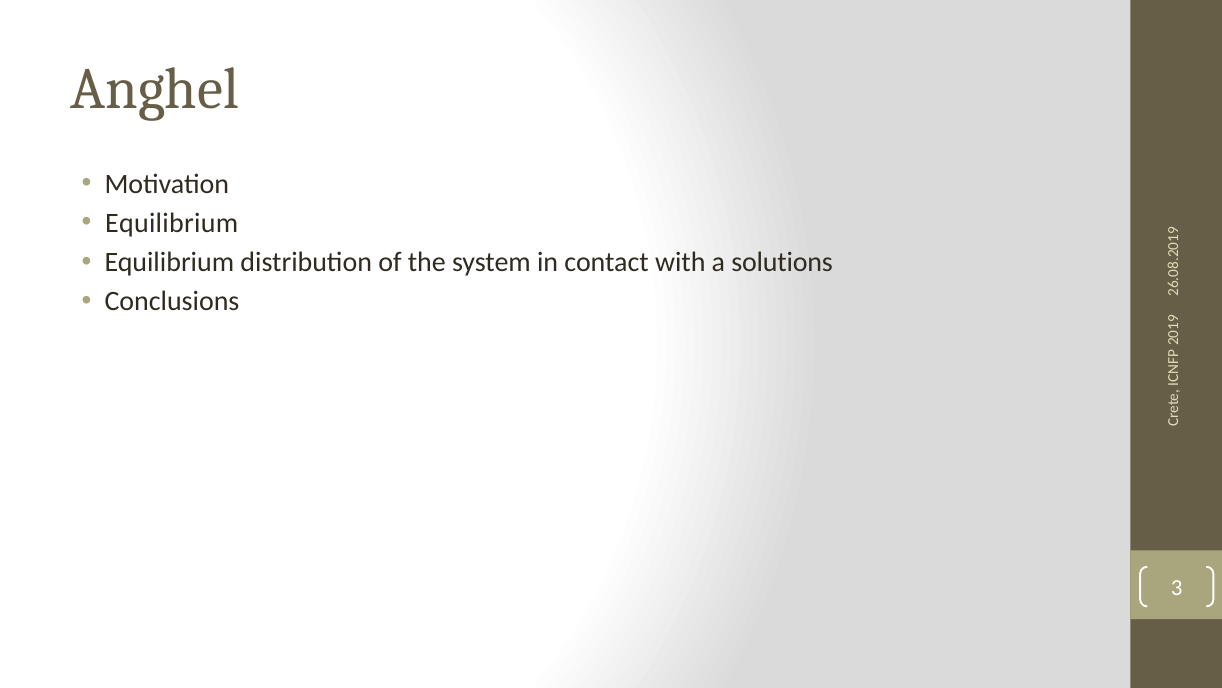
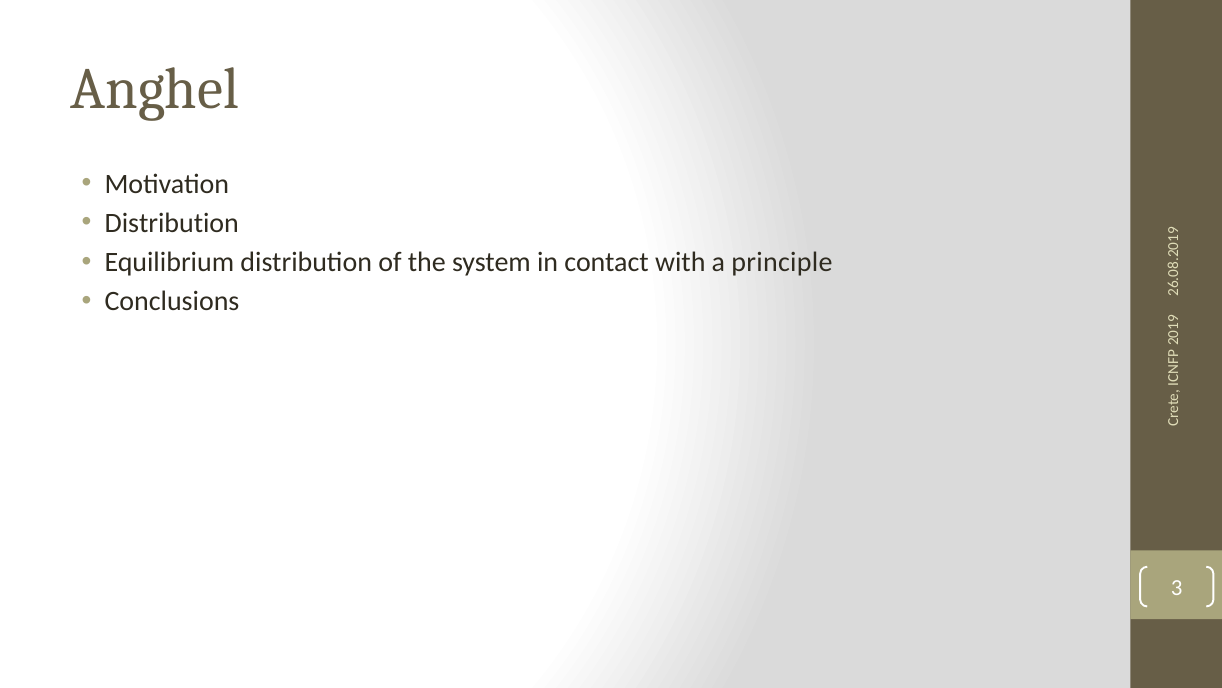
Equilibrium: Equilibrium -> Distribution (172, 223)
solutions: solutions -> principle (782, 262)
